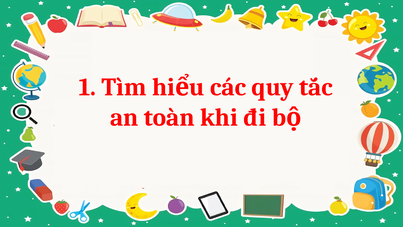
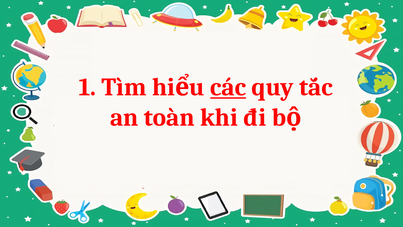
các underline: none -> present (228, 87)
